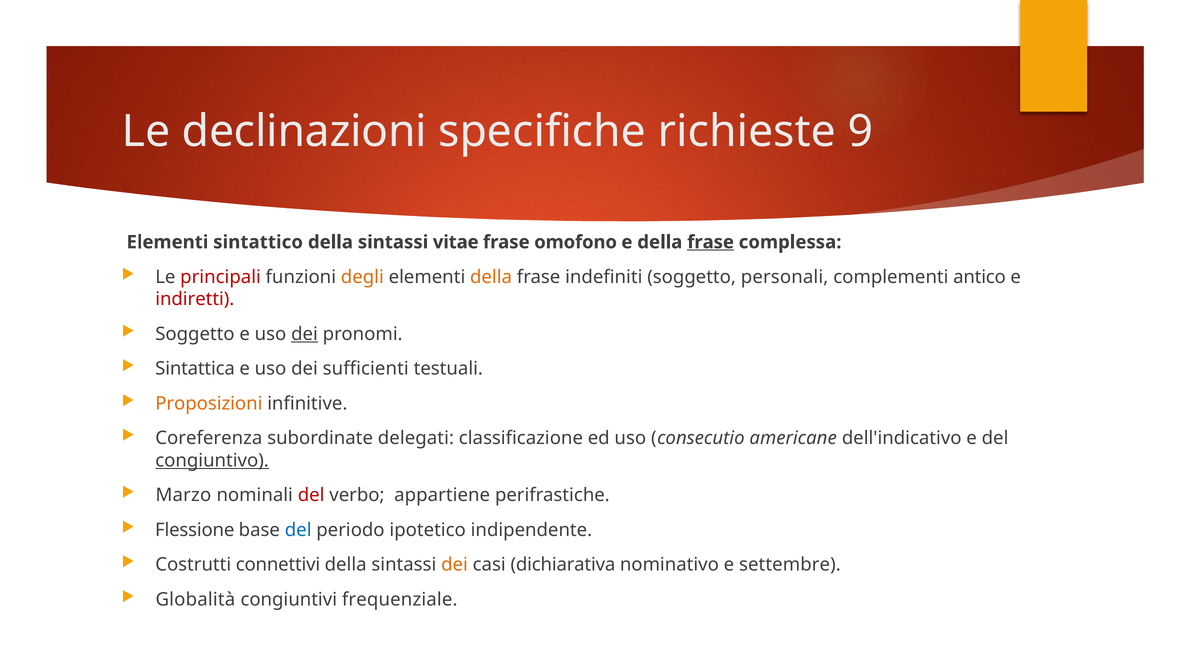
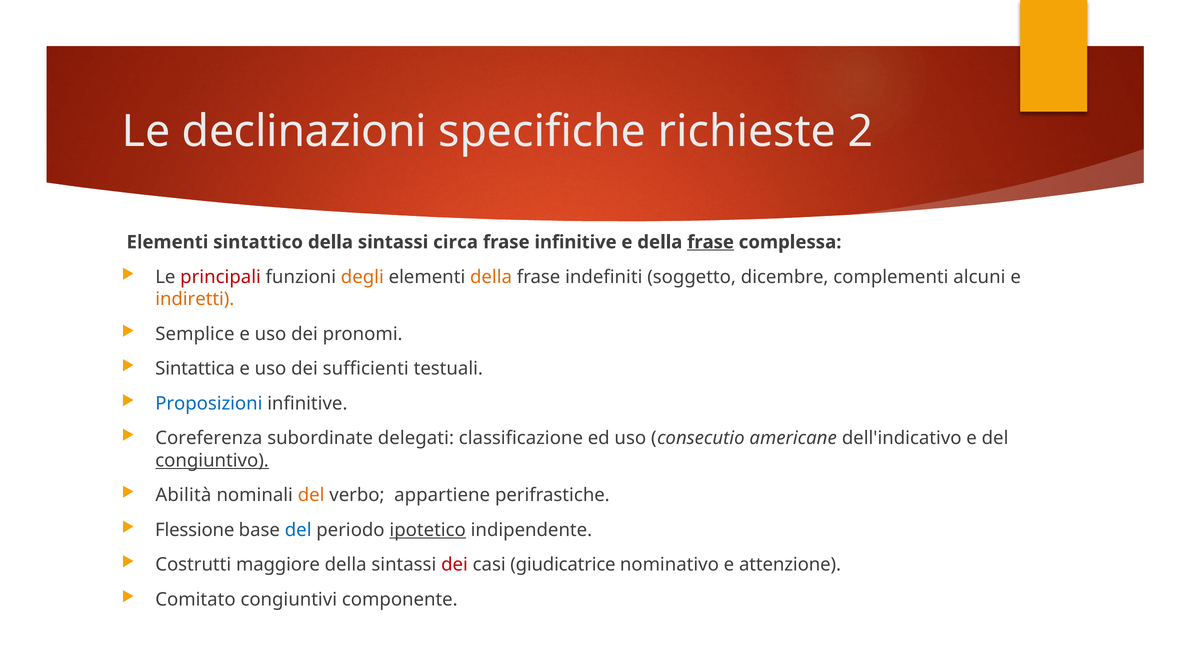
9: 9 -> 2 (861, 131)
vitae: vitae -> circa (456, 242)
frase omofono: omofono -> infinitive (576, 242)
personali: personali -> dicembre (785, 277)
antico: antico -> alcuni (979, 277)
indiretti colour: red -> orange (195, 299)
Soggetto: Soggetto -> Semplice (195, 334)
dei underline: present -> none (305, 334)
Proposizioni colour: orange -> blue (209, 403)
Marzo: Marzo -> Abilità (183, 495)
del colour: red -> orange (311, 495)
ipotetico underline: none -> present (428, 530)
connettivi: connettivi -> maggiore (278, 565)
dei colour: orange -> red (455, 565)
dichiarativa: dichiarativa -> giudicatrice (563, 565)
settembre: settembre -> attenzione (790, 565)
Globalità: Globalità -> Comitato (195, 600)
frequenziale: frequenziale -> componente (400, 600)
